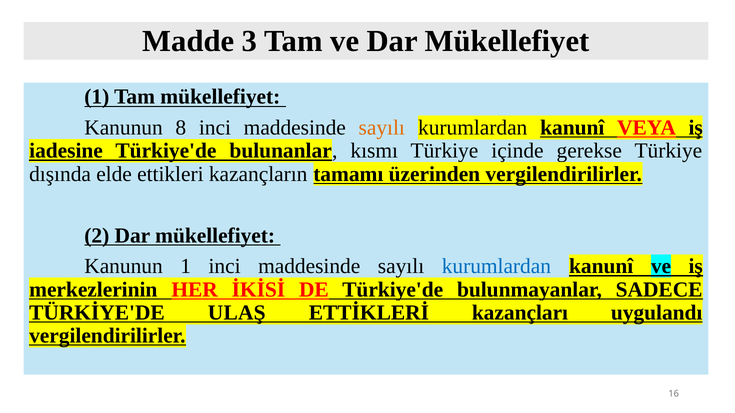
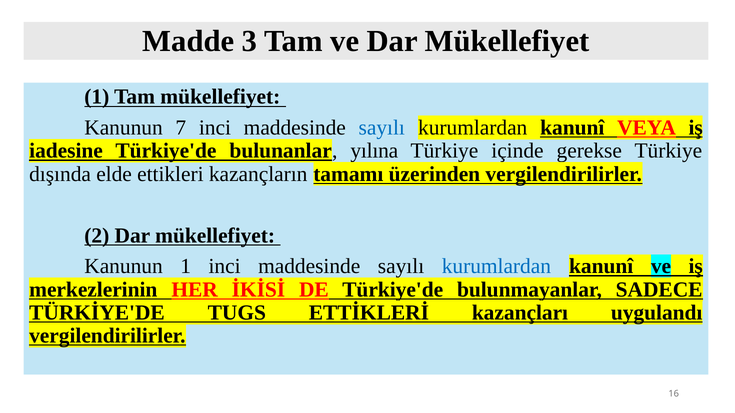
8: 8 -> 7 (181, 128)
sayılı colour: orange -> blue (382, 128)
kısmı: kısmı -> yılına (374, 151)
ULAŞ: ULAŞ -> TUGS (237, 313)
